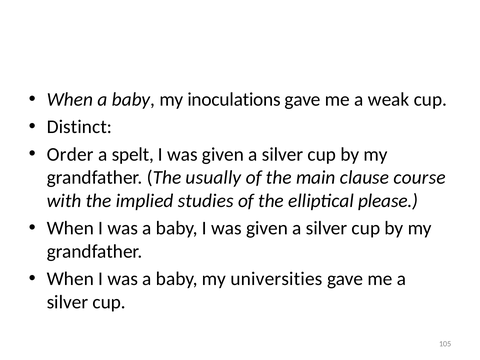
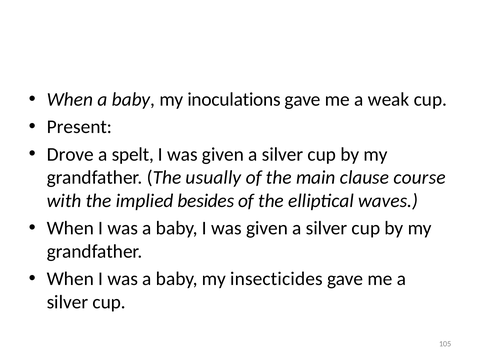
Distinct: Distinct -> Present (79, 127)
Order: Order -> Drove (70, 154)
studies: studies -> besides (206, 201)
please: please -> waves (388, 201)
universities: universities -> insecticides (276, 279)
